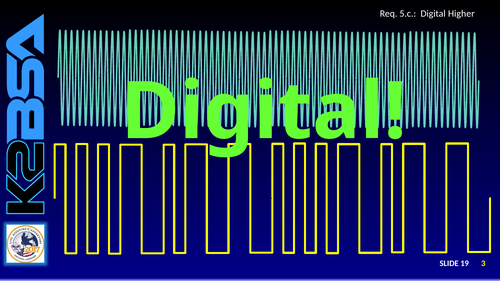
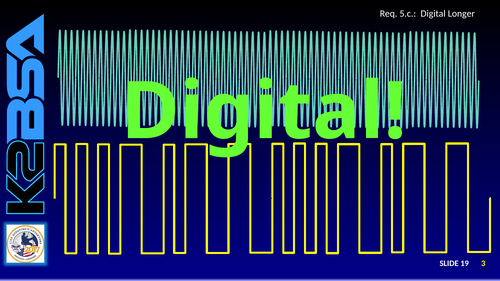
Higher: Higher -> Longer (461, 14)
